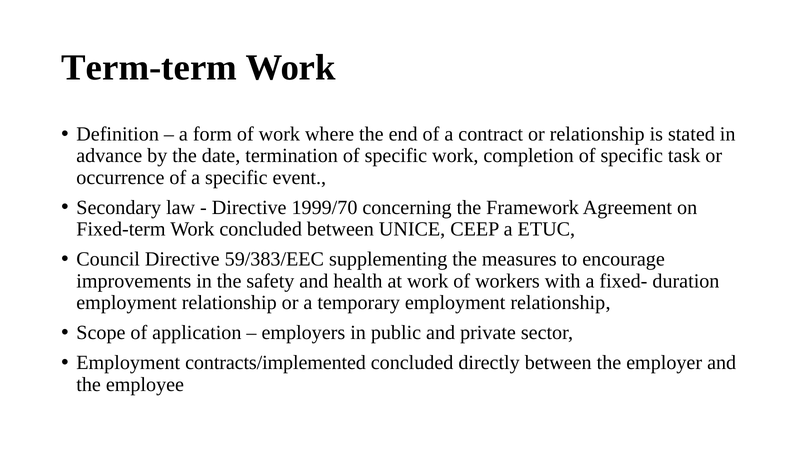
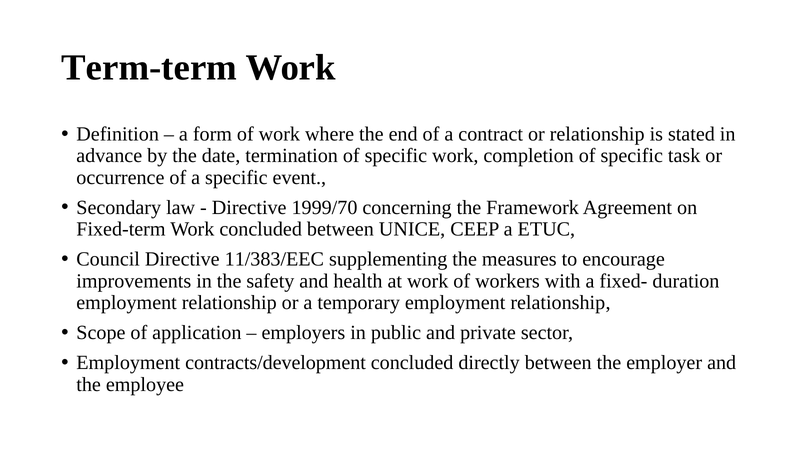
59/383/EEC: 59/383/EEC -> 11/383/EEC (274, 259)
contracts/implemented: contracts/implemented -> contracts/development (276, 363)
